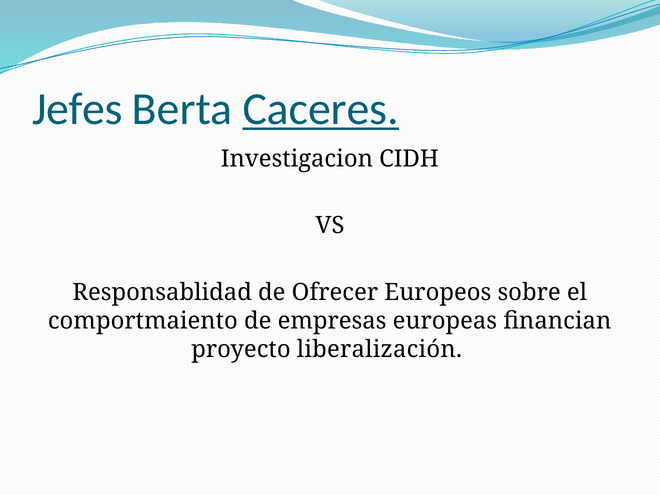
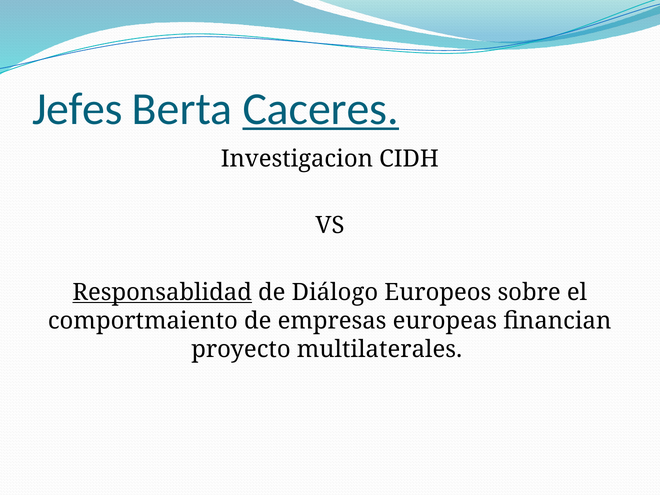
Responsablidad underline: none -> present (162, 292)
Ofrecer: Ofrecer -> Diálogo (335, 292)
liberalización: liberalización -> multilaterales (379, 349)
